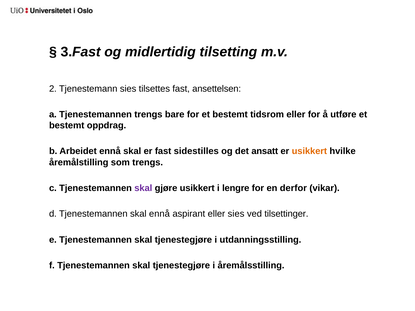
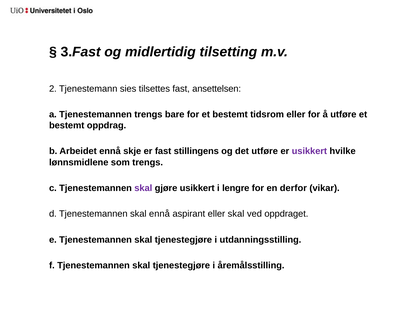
ennå skal: skal -> skje (132, 151)
sidestilles: sidestilles -> stillingens (196, 151)
det ansatt: ansatt -> utføre (265, 151)
usikkert colour: orange -> purple (309, 151)
åremålstilling: åremålstilling -> lønnsmidlene (79, 162)
eller sies: sies -> skal (236, 214)
tilsettinger: tilsettinger -> oppdraget (286, 214)
